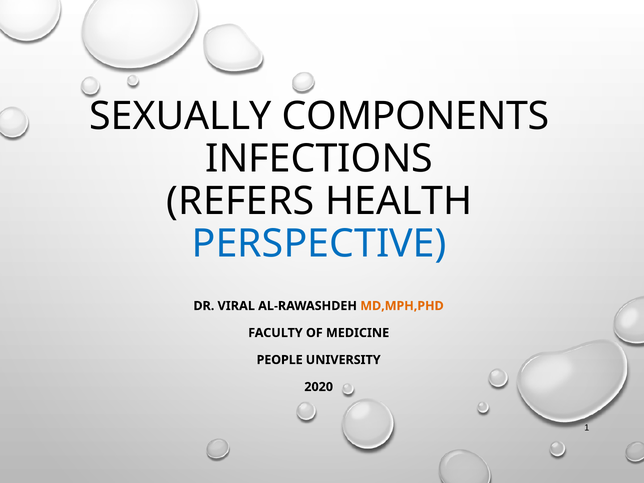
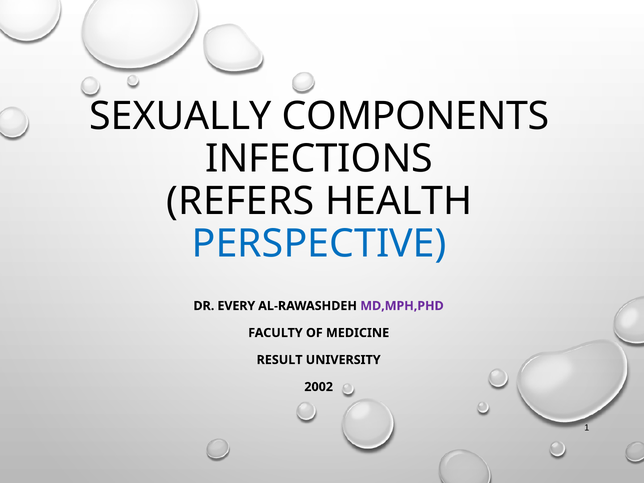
VIRAL: VIRAL -> EVERY (236, 306)
MD,MPH,PHD colour: orange -> purple (402, 306)
PEOPLE: PEOPLE -> RESULT (280, 360)
2020: 2020 -> 2002 (319, 387)
